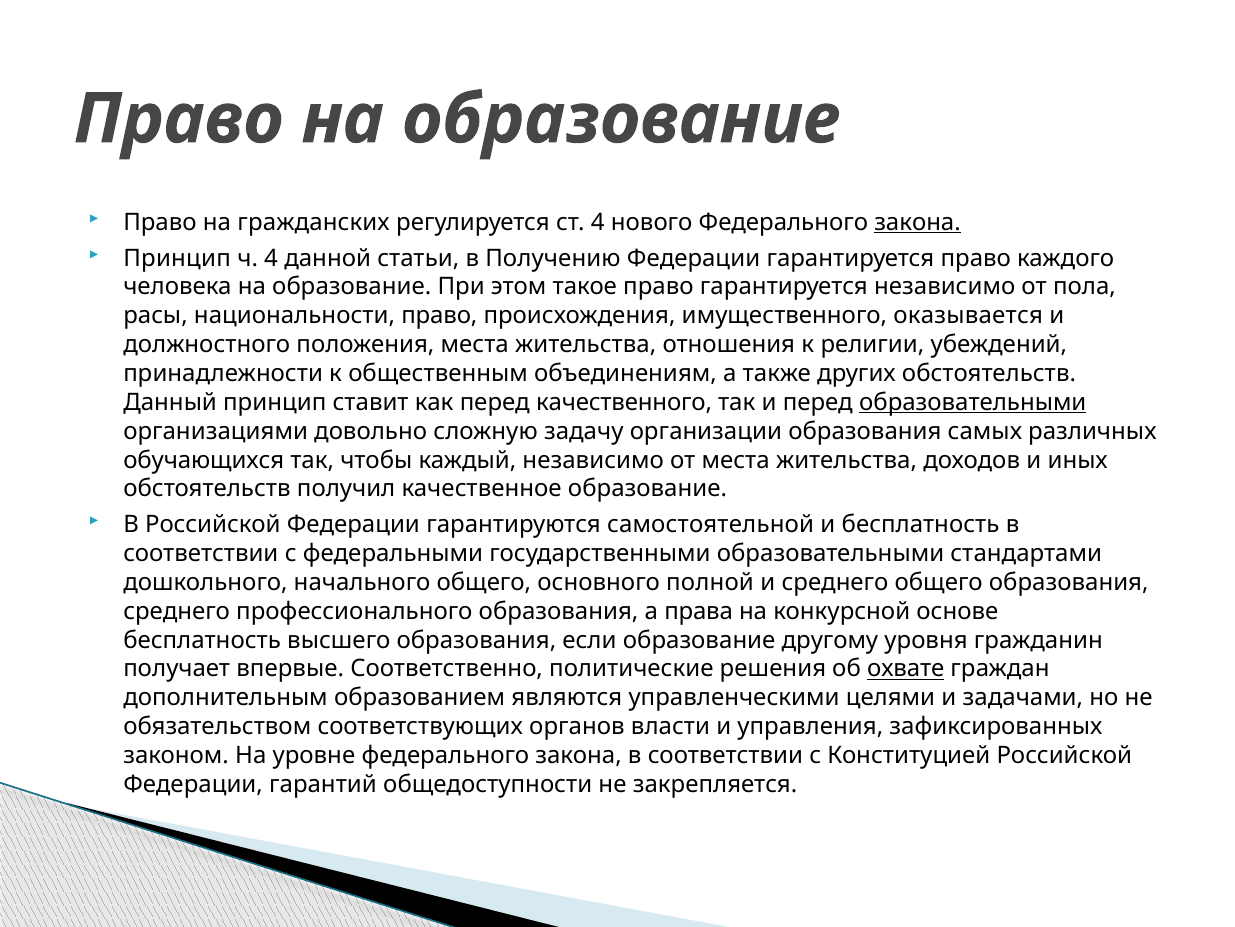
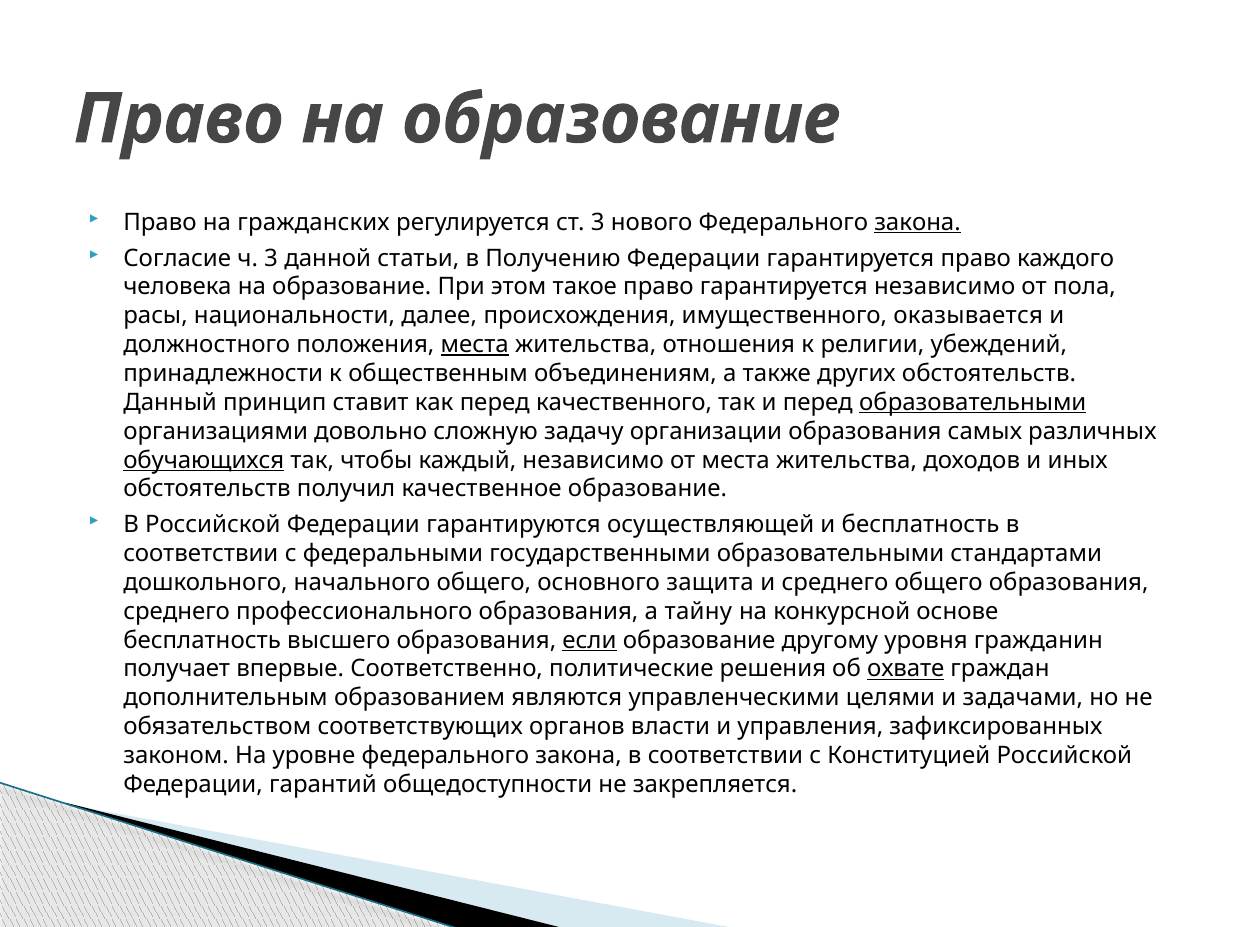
ст 4: 4 -> 3 (598, 222)
Принцип: Принцип -> Согласие (177, 258)
ч 4: 4 -> 3 (271, 258)
национальности право: право -> далее (439, 316)
места underline: none -> present (475, 344)
обучающихся underline: none -> present (204, 460)
самостоятельной: самостоятельной -> осуществляющей (711, 524)
полной: полной -> защита (710, 582)
права: права -> тайну (698, 611)
если underline: none -> present (589, 640)
